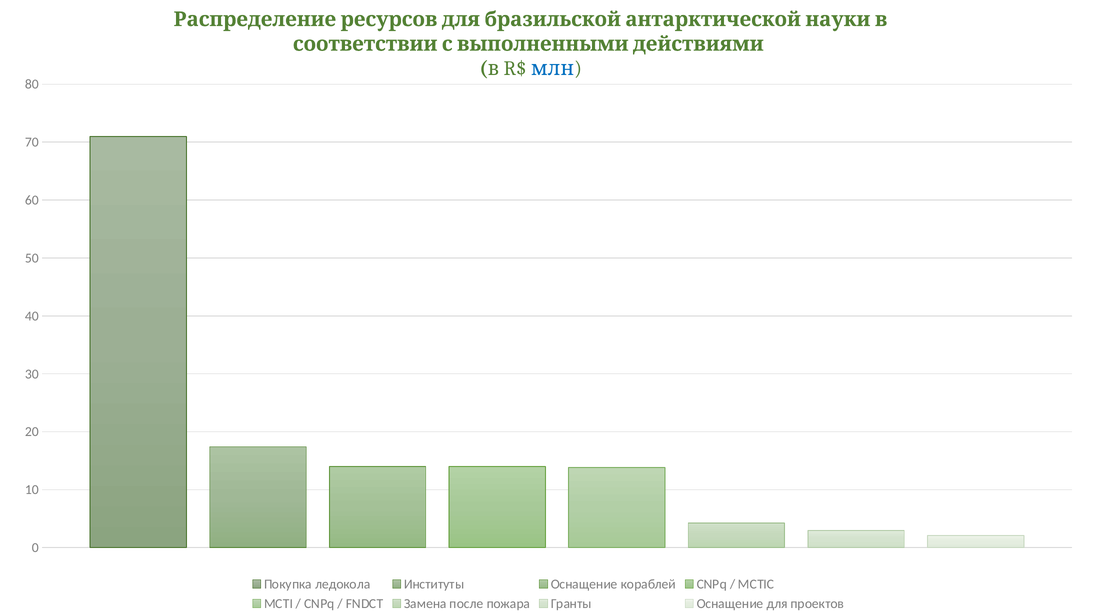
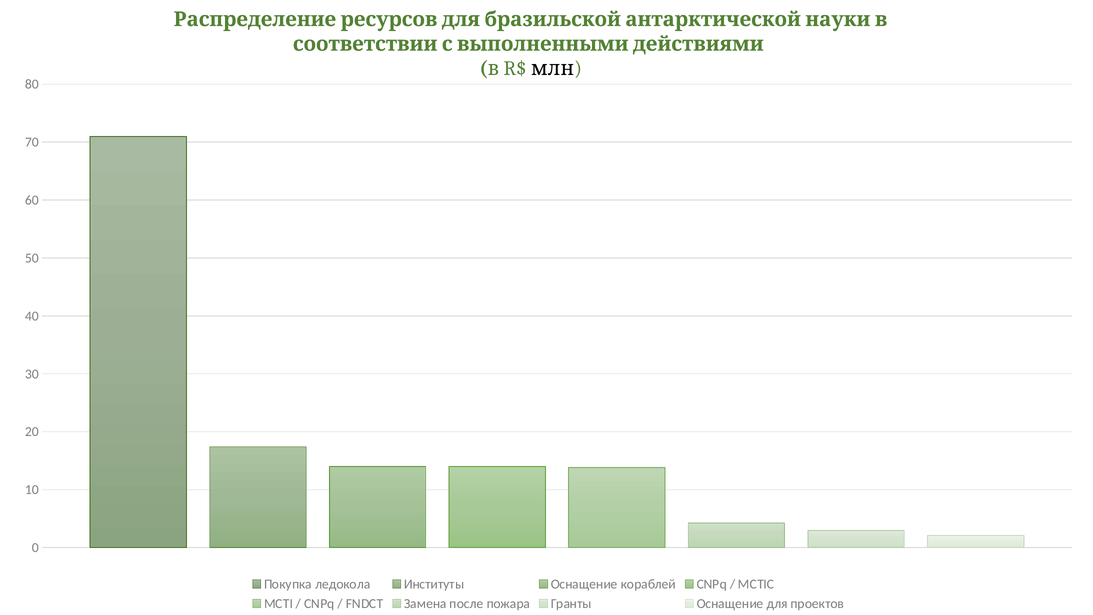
млн colour: blue -> black (553, 69)
